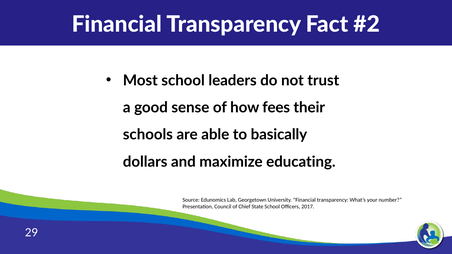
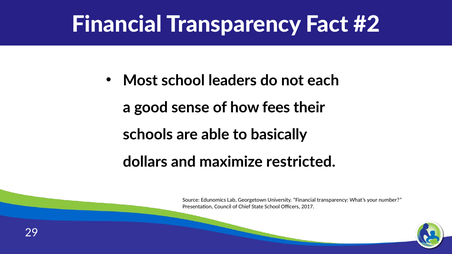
trust: trust -> each (323, 81)
educating: educating -> restricted (301, 162)
